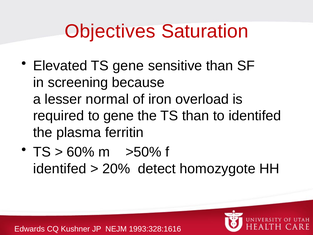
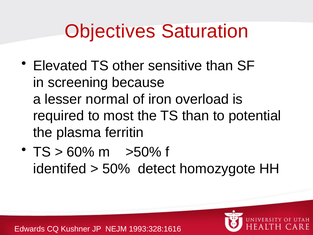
TS gene: gene -> other (128, 66)
to gene: gene -> most (119, 116)
to identifed: identifed -> potential (255, 116)
20%: 20% -> 50% (116, 169)
